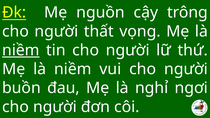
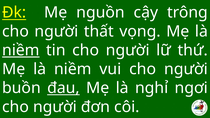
đau underline: none -> present (63, 88)
